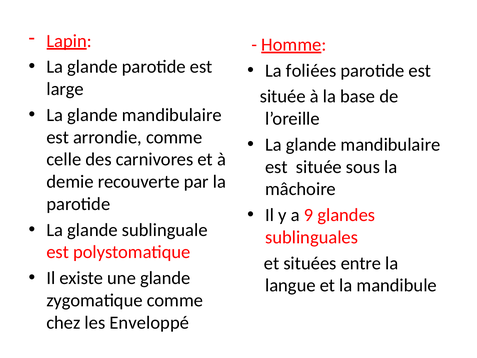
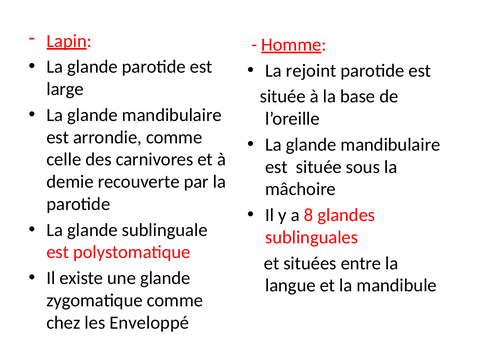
foliées: foliées -> rejoint (311, 71)
9: 9 -> 8 (309, 215)
